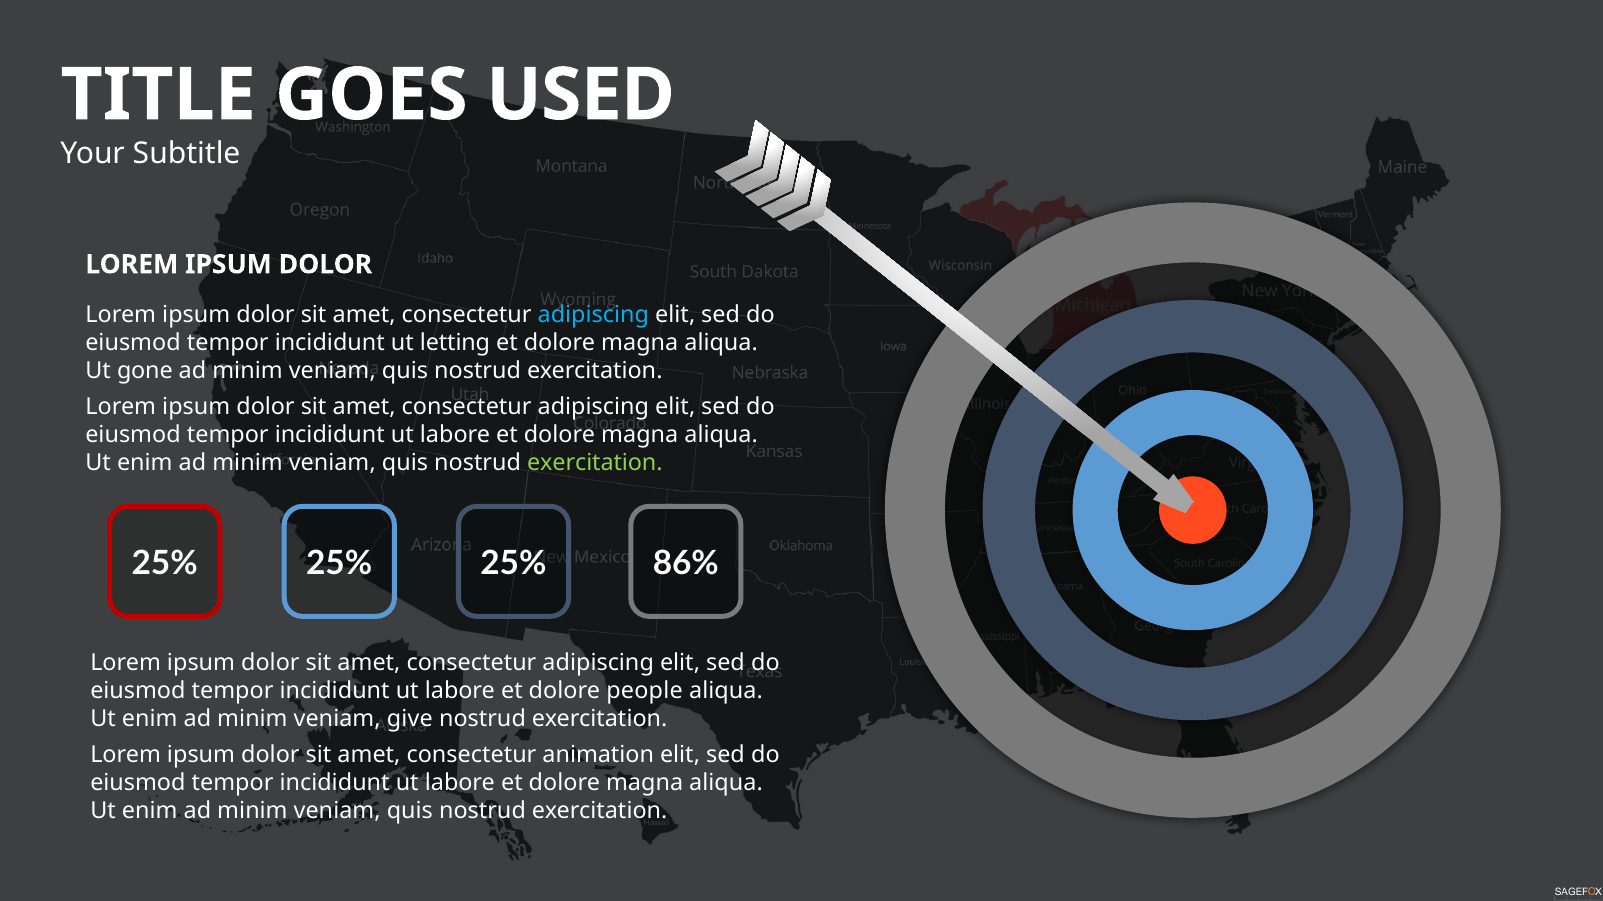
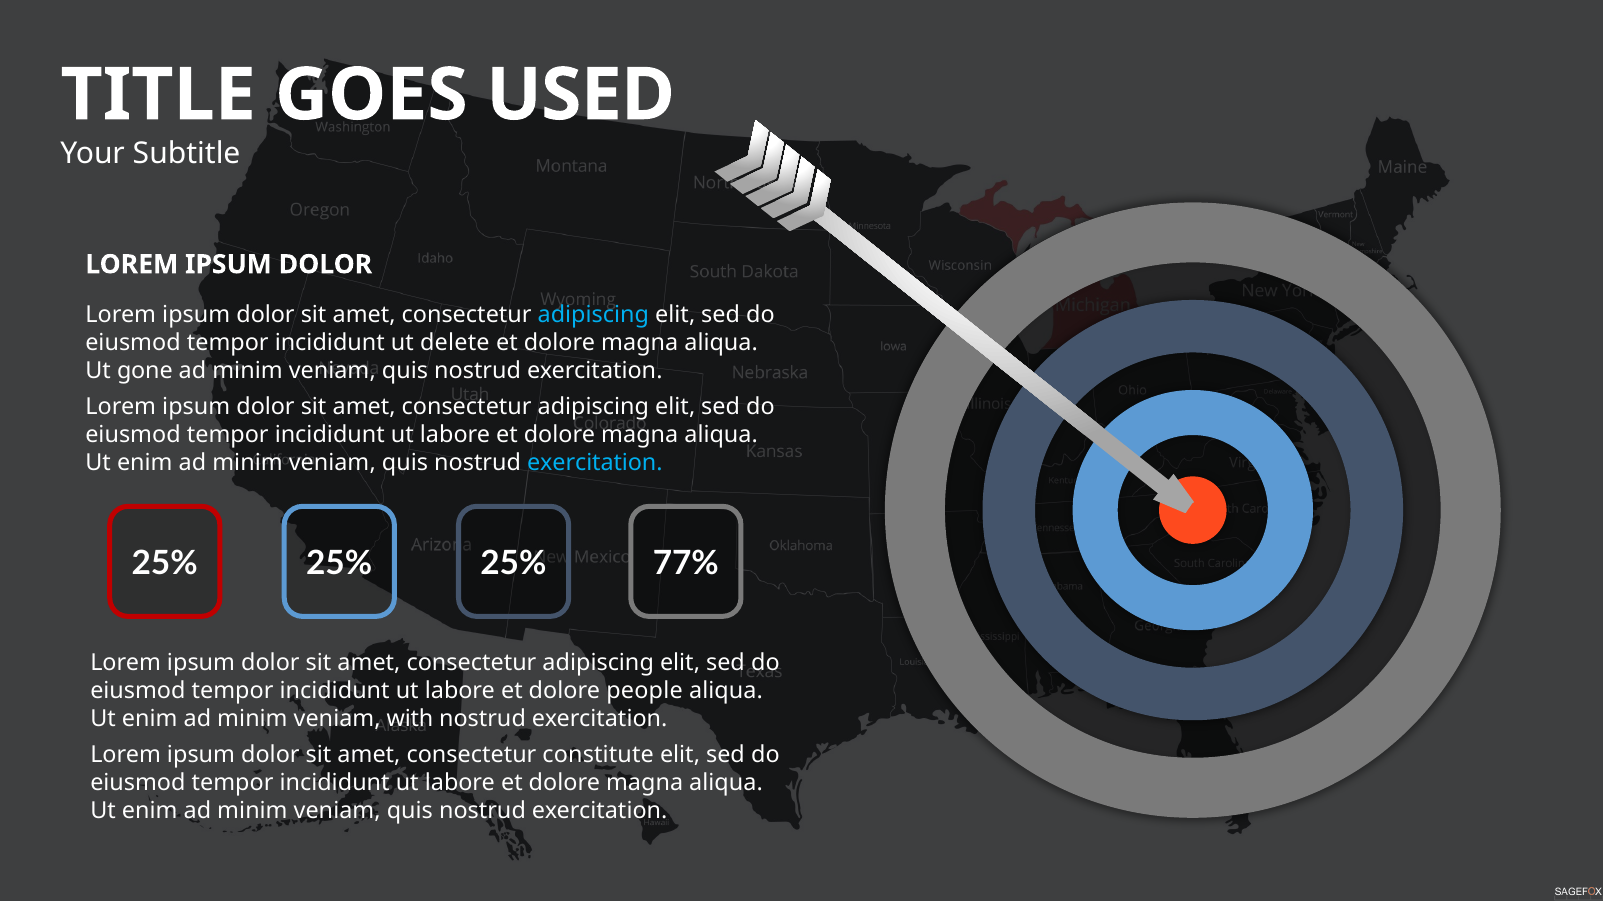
letting: letting -> delete (455, 343)
exercitation colour: light green -> light blue (595, 463)
86%: 86% -> 77% (686, 564)
give: give -> with (410, 719)
animation: animation -> constitute (598, 755)
